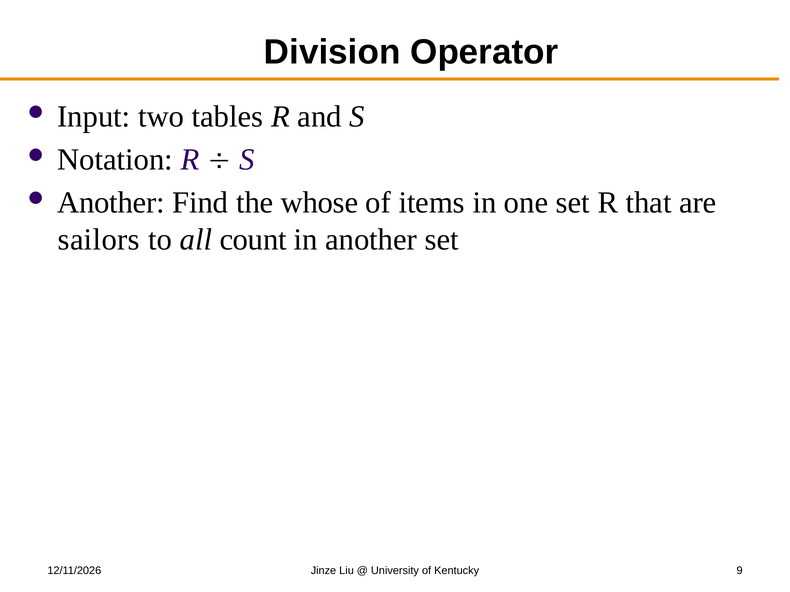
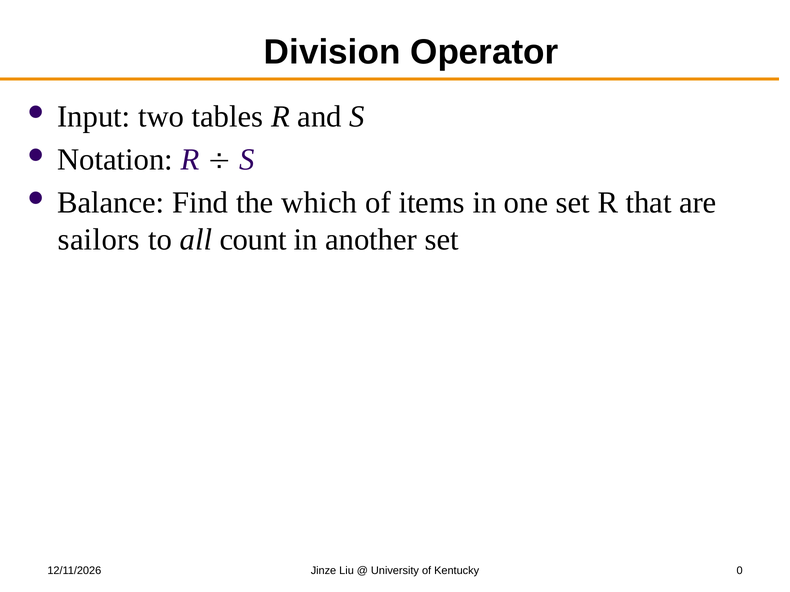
Another: Another -> Balance (111, 203)
whose: whose -> which (319, 203)
9: 9 -> 0 (740, 571)
